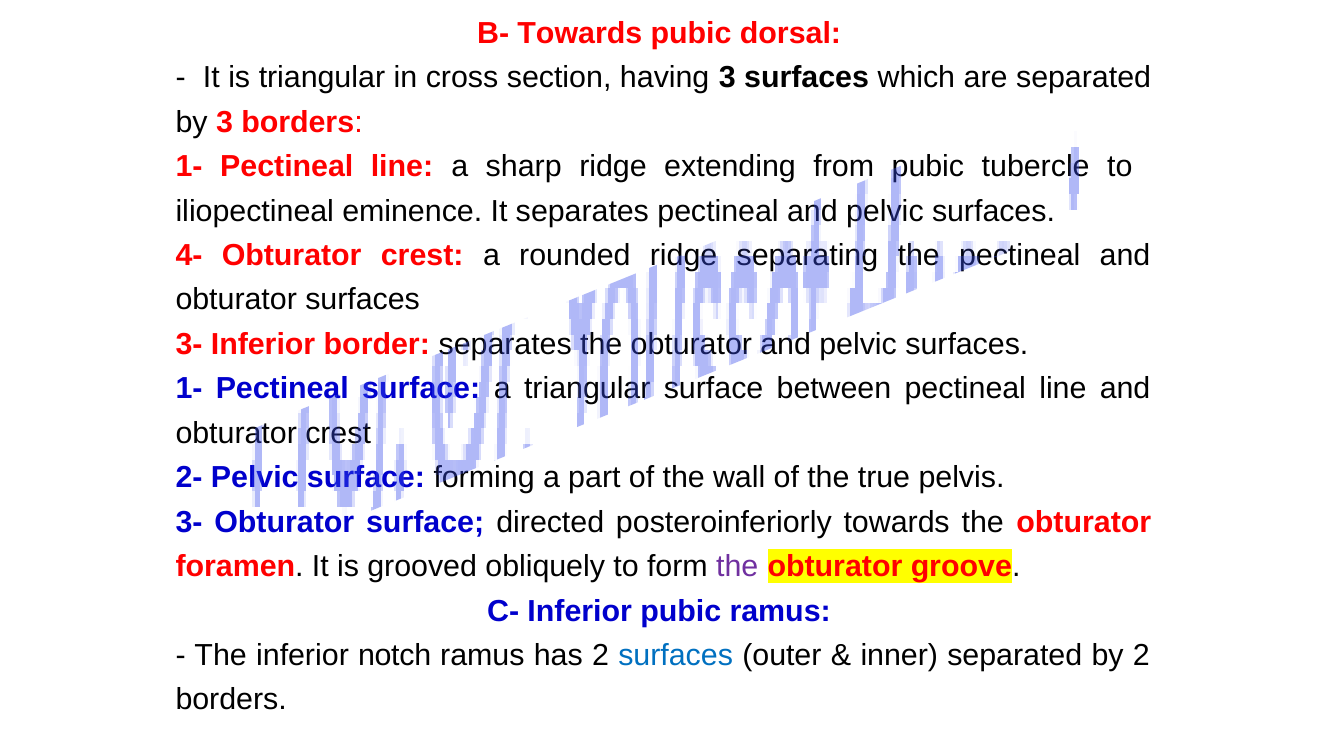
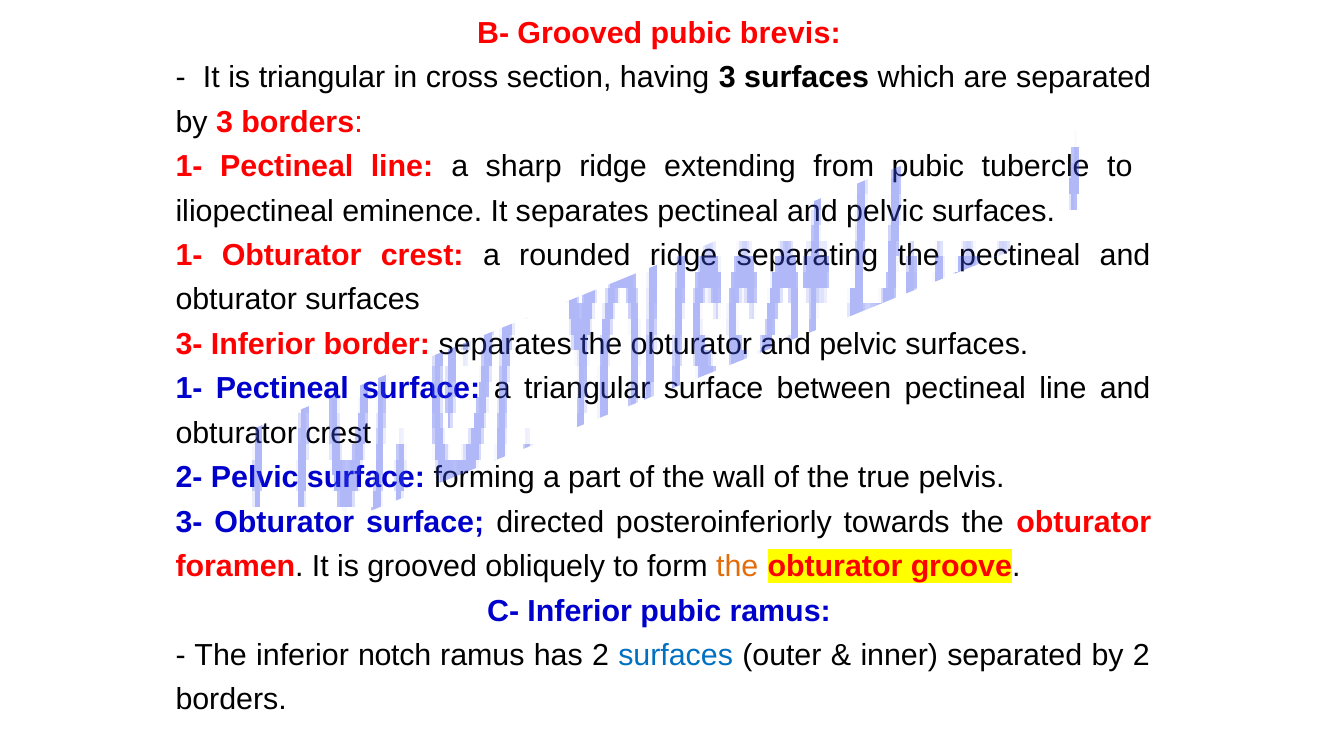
B- Towards: Towards -> Grooved (580, 33)
dorsal: dorsal -> brevis (790, 33)
4-: 4- -> 1- (189, 256)
the colour: purple -> orange (737, 567)
